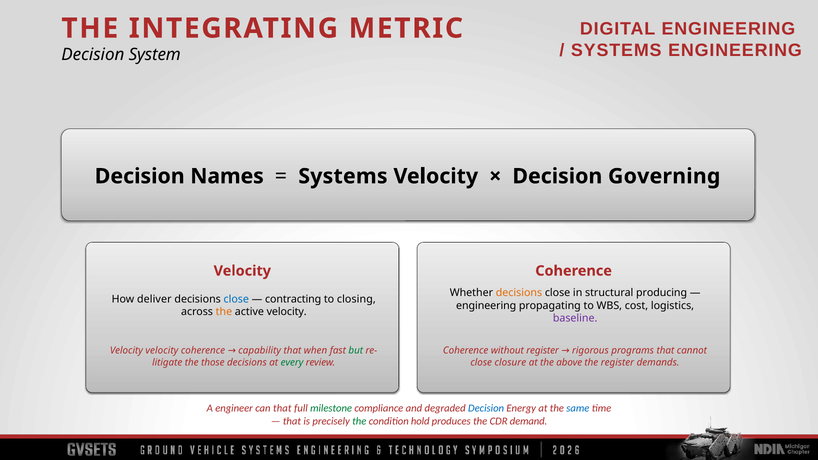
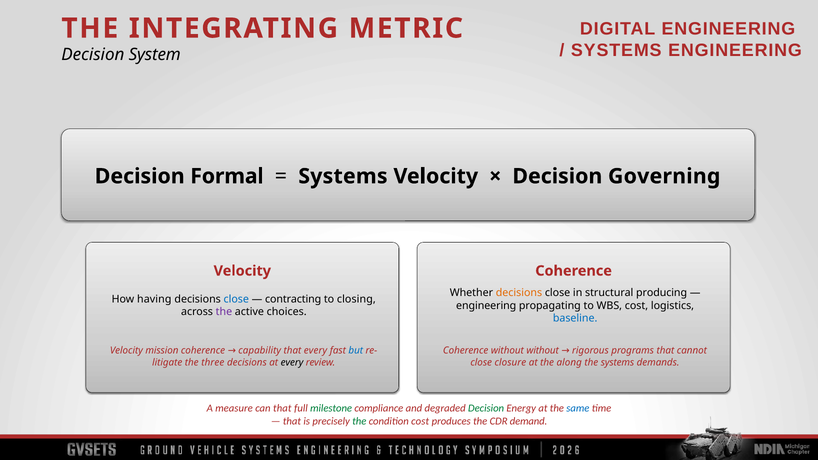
Names: Names -> Formal (227, 176)
deliver: deliver -> having (154, 299)
the colour: orange -> purple (224, 312)
active velocity: velocity -> choices (287, 312)
baseline colour: purple -> blue (575, 318)
velocity: velocity -> mission (162, 351)
that when: when -> every (315, 351)
but colour: green -> blue (356, 351)
without register: register -> without (543, 351)
those: those -> three (213, 362)
every colour: green -> black (292, 362)
above: above -> along (569, 362)
the register: register -> systems (617, 362)
engineer: engineer -> measure (234, 408)
Decision colour: blue -> green (486, 408)
condition hold: hold -> cost (420, 421)
